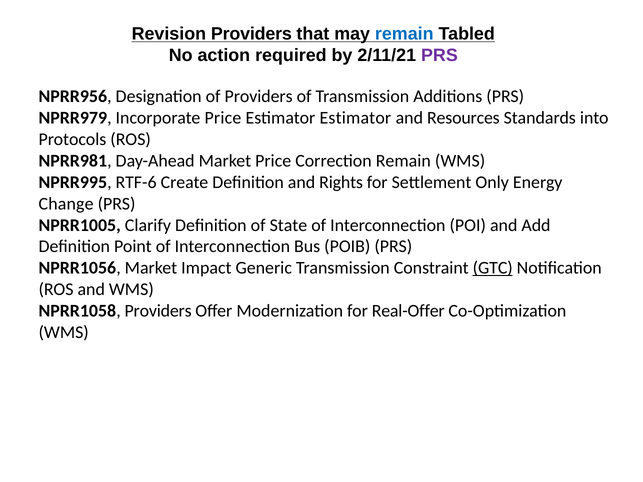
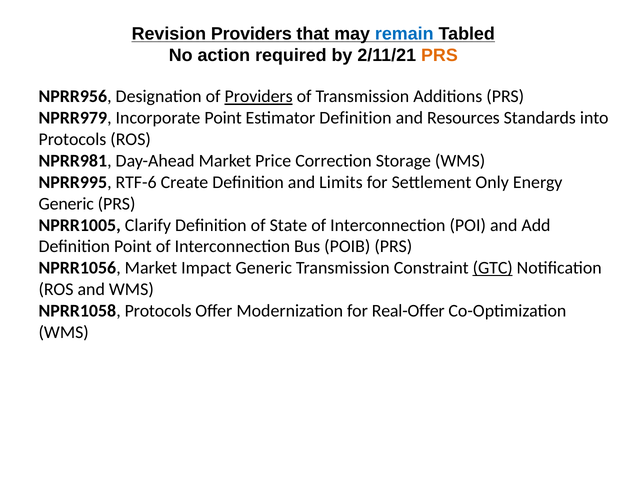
PRS colour: purple -> orange (439, 55)
Providers underline: none -> present (259, 97)
Incorporate Price: Price -> Point (223, 118)
Estimator Estimator: Estimator -> Definition (355, 118)
Correction Remain: Remain -> Storage (403, 161)
Rights: Rights -> Limits (341, 182)
Change: Change -> Generic (66, 204)
NPRR1058 Providers: Providers -> Protocols (158, 311)
